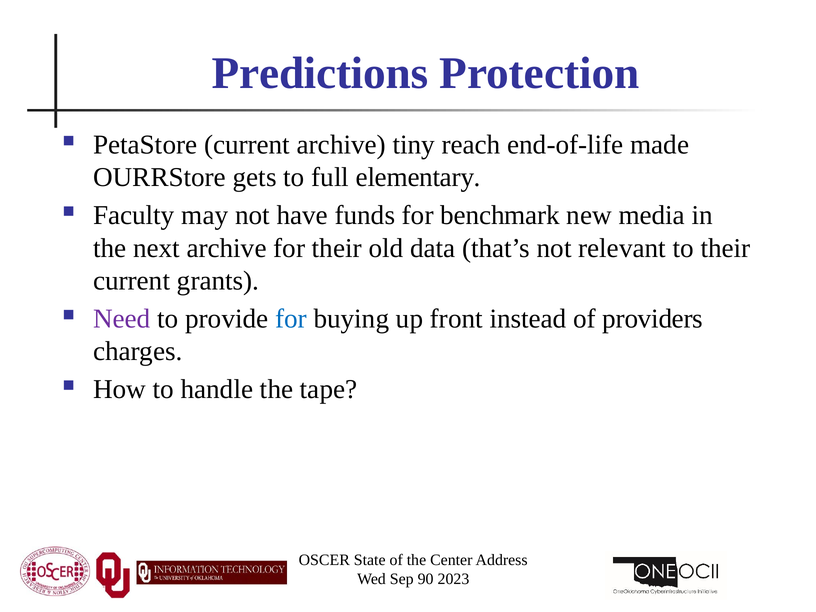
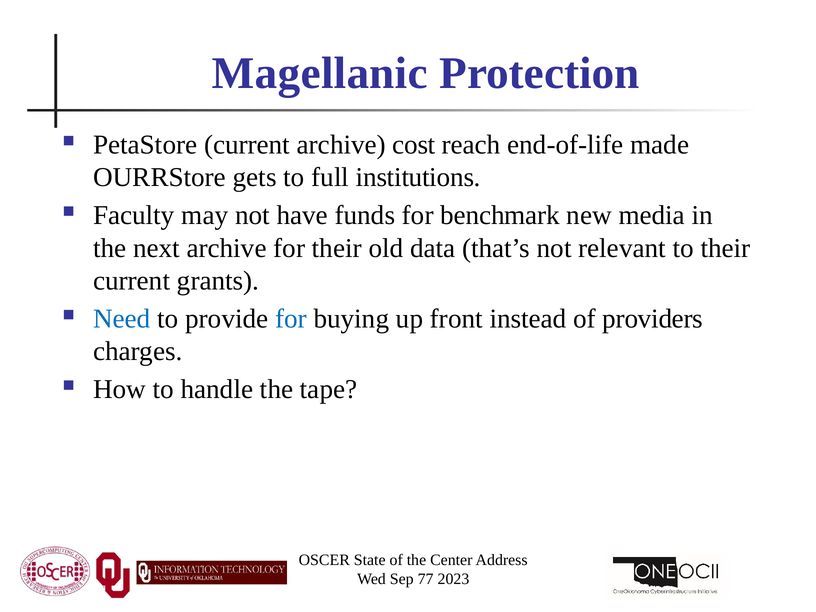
Predictions: Predictions -> Magellanic (320, 73)
tiny: tiny -> cost (414, 145)
elementary: elementary -> institutions (418, 177)
Need colour: purple -> blue (122, 319)
90: 90 -> 77 (426, 579)
